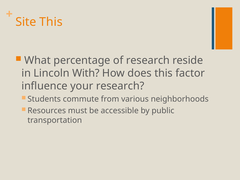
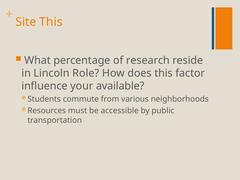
With: With -> Role (86, 73)
your research: research -> available (120, 86)
